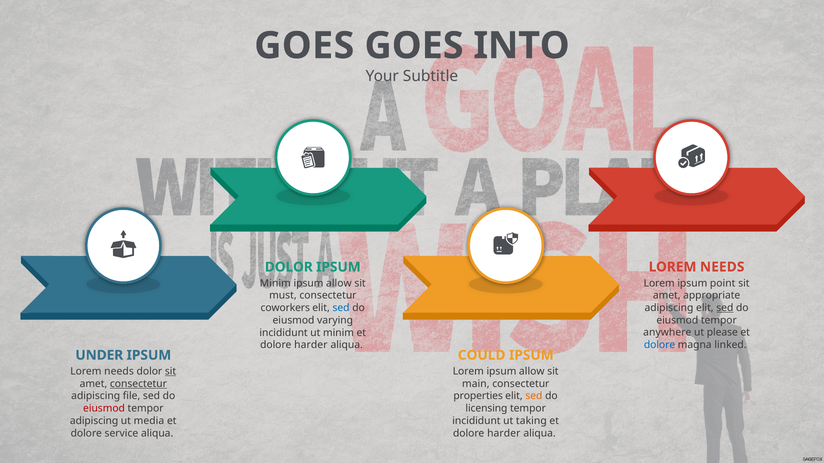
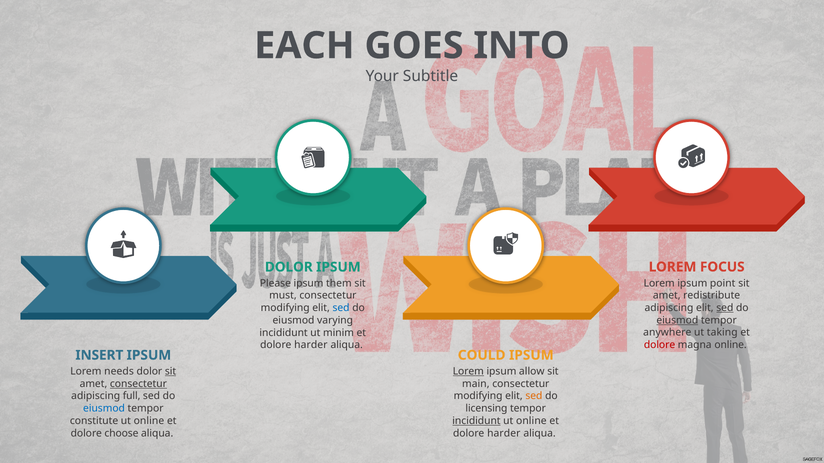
GOES: GOES -> EACH (304, 46)
NEEDS: NEEDS -> FOCUS (722, 267)
Minim: Minim -> Please (275, 284)
allow: allow -> them (339, 284)
appropriate: appropriate -> redistribute (712, 296)
coworkers: coworkers -> modifying (285, 308)
eiusmod underline: none -> present (677, 321)
please: please -> taking (722, 333)
dolore colour: blue -> red (660, 345)
magna linked: linked -> online (731, 345)
UNDER: UNDER -> INSERT (99, 356)
Lorem underline: none -> present (468, 372)
file: file -> full (132, 396)
properties: properties -> modifying (478, 396)
eiusmod colour: red -> blue (104, 409)
adipiscing: adipiscing -> constitute (94, 421)
media: media -> online (149, 421)
incididunt underline: none -> present (476, 421)
taking: taking -> online (531, 421)
service: service -> choose (121, 434)
